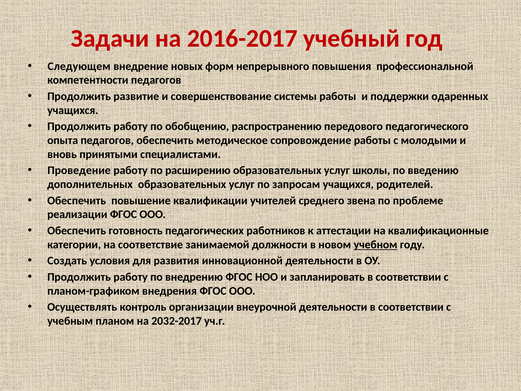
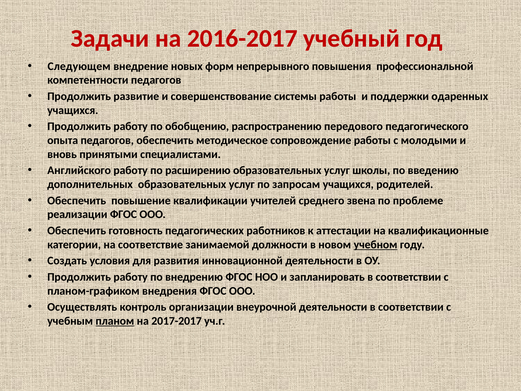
Проведение: Проведение -> Английского (79, 170)
планом underline: none -> present (115, 321)
2032-2017: 2032-2017 -> 2017-2017 (177, 321)
